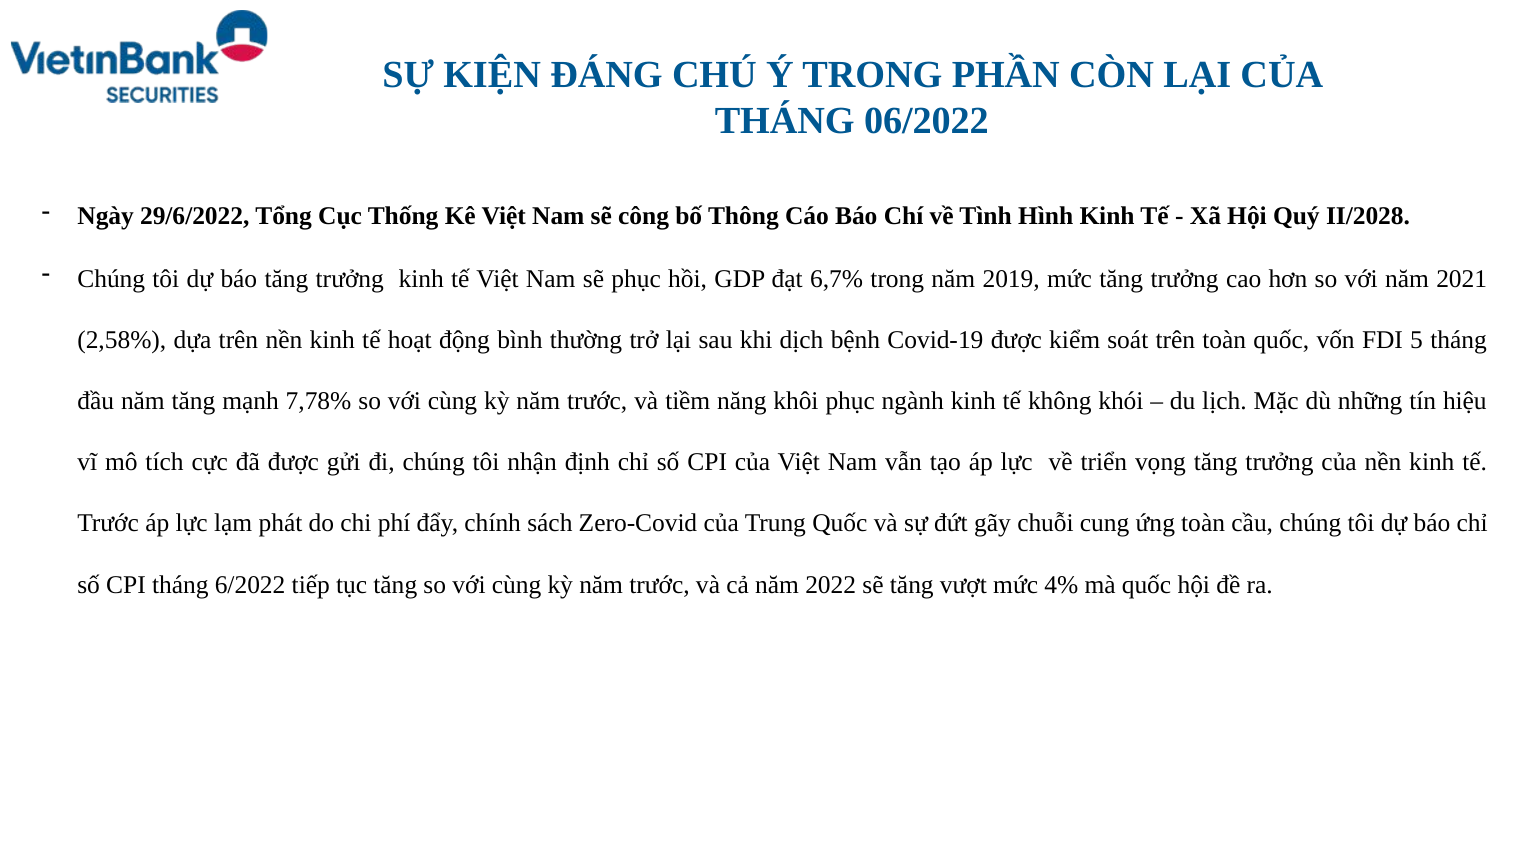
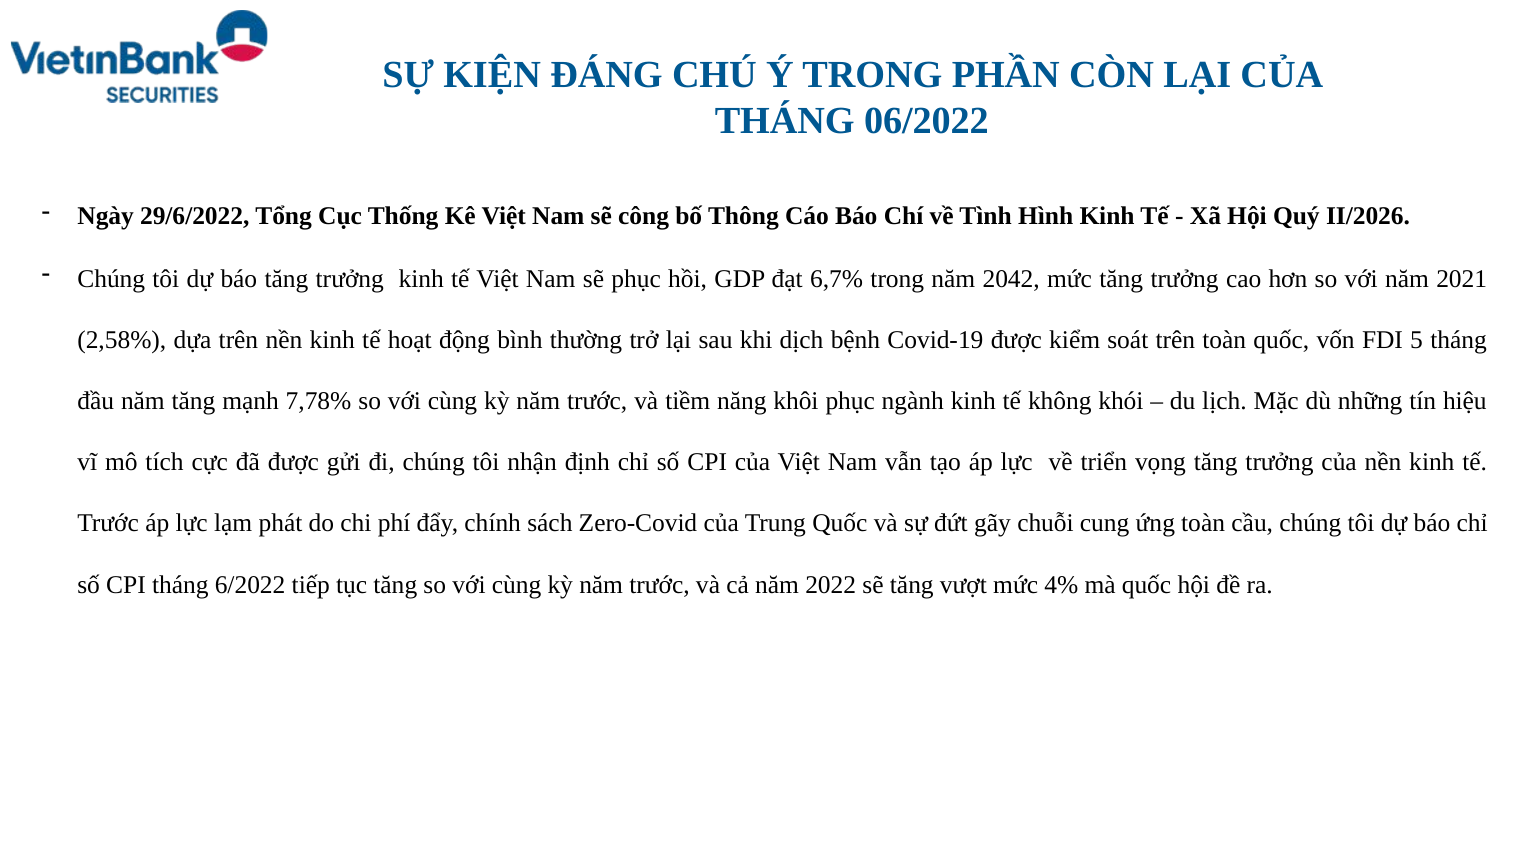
II/2028: II/2028 -> II/2026 (1368, 216)
2019: 2019 -> 2042 (1011, 279)
